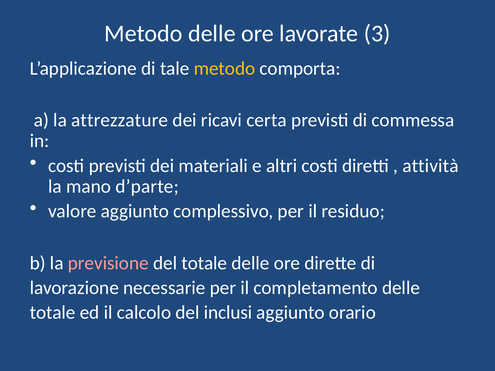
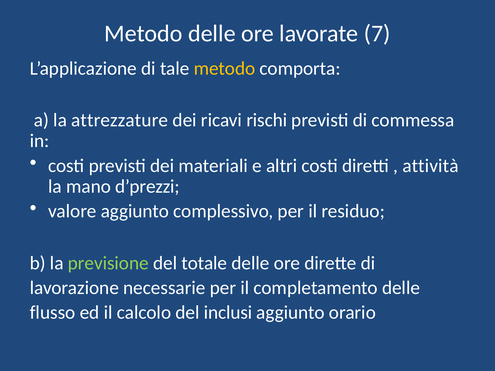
3: 3 -> 7 (377, 33)
certa: certa -> rischi (267, 120)
d’parte: d’parte -> d’prezzi (147, 187)
previsione colour: pink -> light green (108, 263)
totale: totale -> flusso (53, 313)
